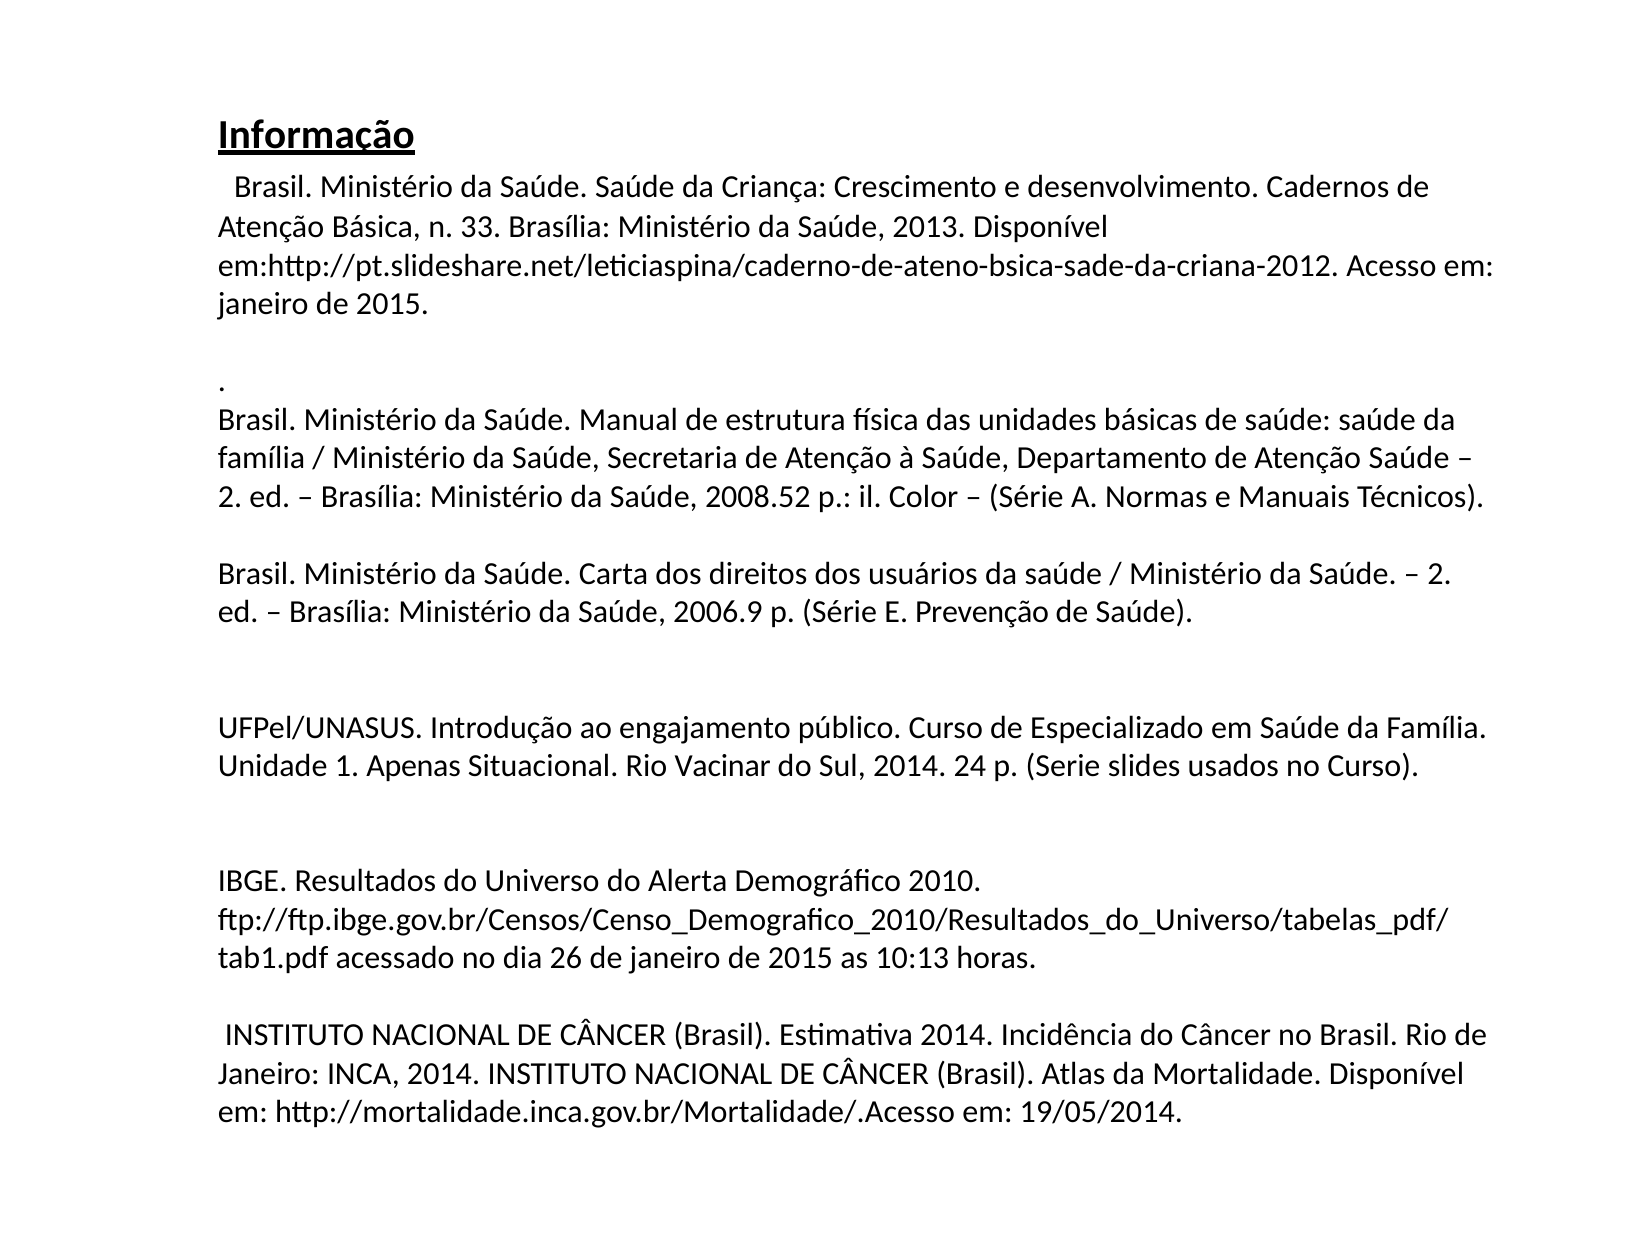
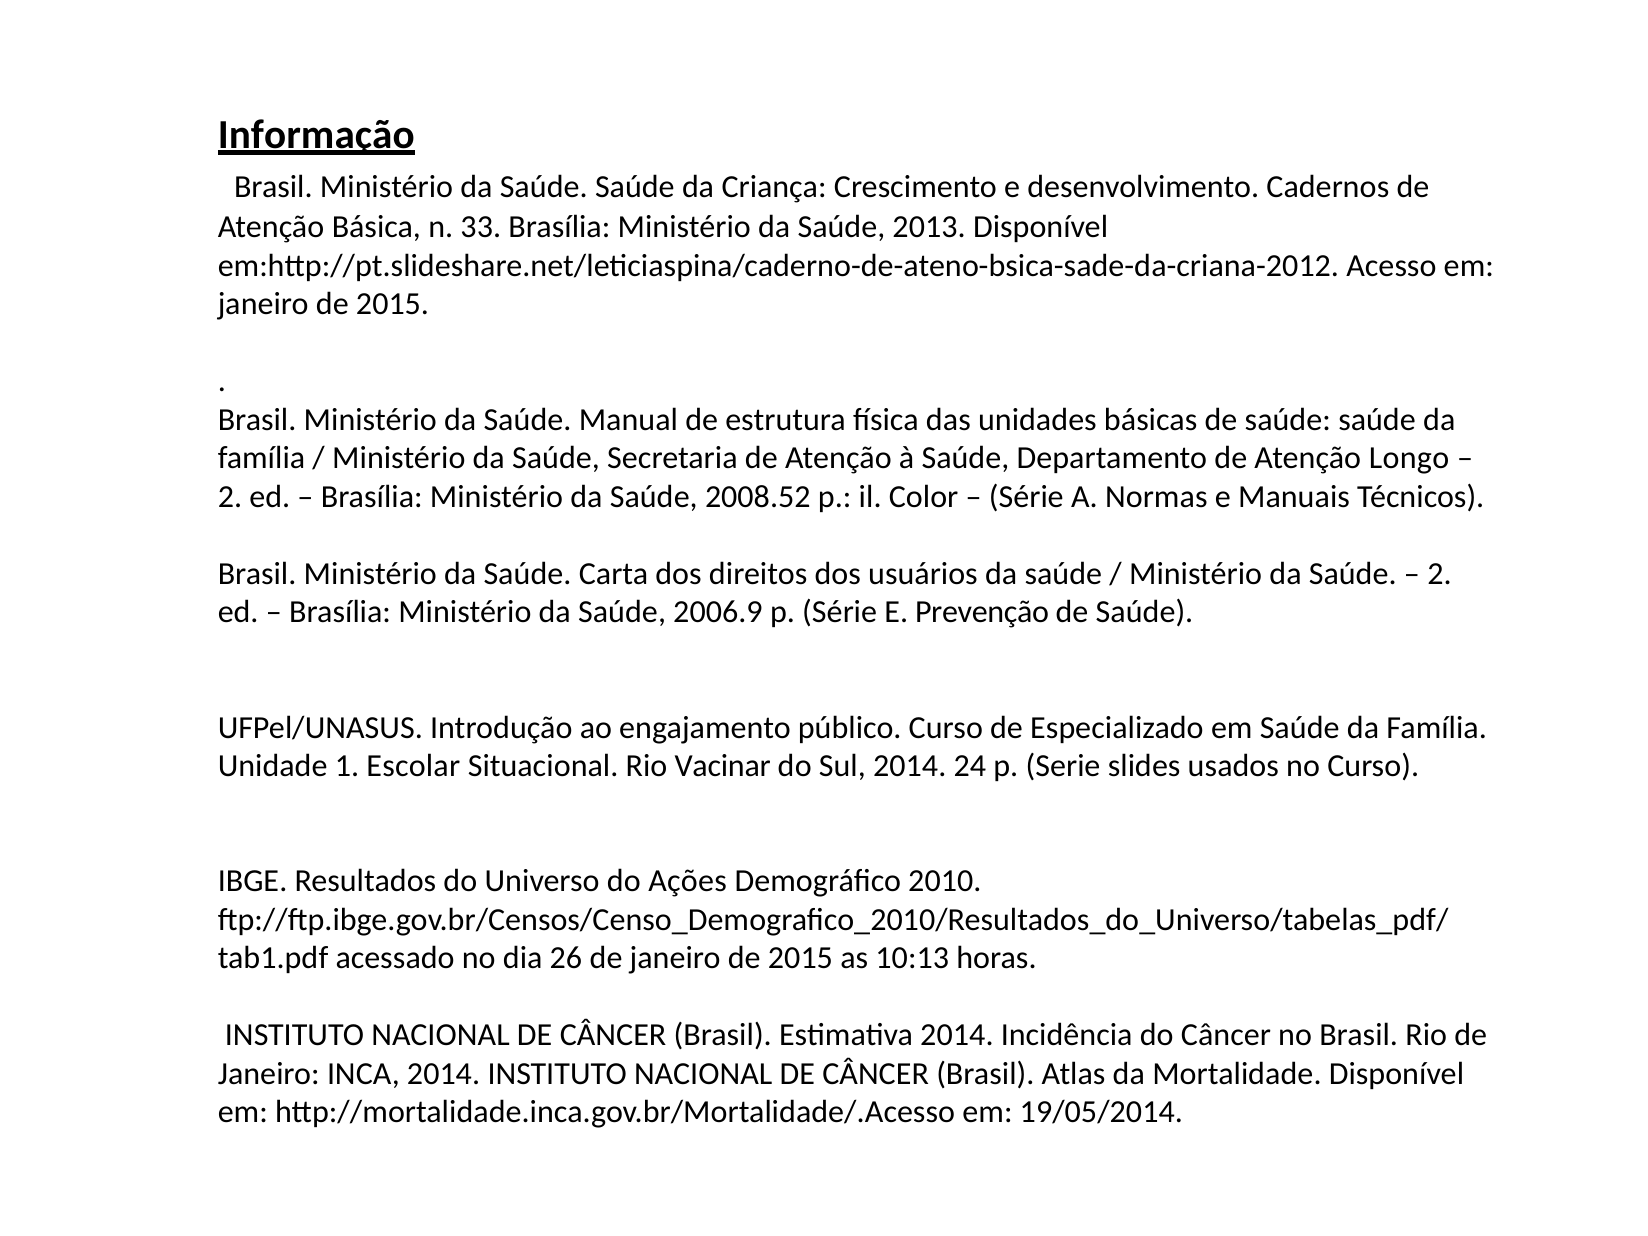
Atenção Saúde: Saúde -> Longo (1409, 458)
Apenas: Apenas -> Escolar (413, 766)
Alerta: Alerta -> Ações (688, 881)
